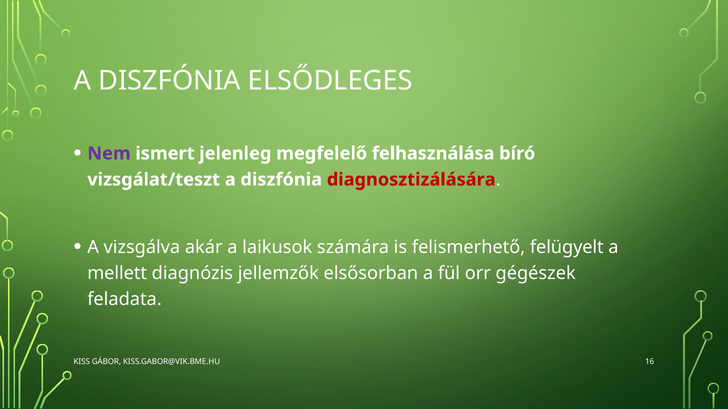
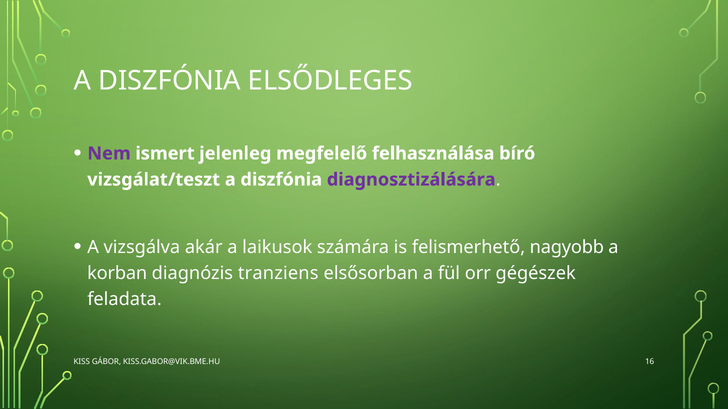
diagnosztizálására colour: red -> purple (411, 180)
felügyelt: felügyelt -> nagyobb (567, 247)
mellett: mellett -> korban (117, 274)
jellemzők: jellemzők -> tranziens (278, 274)
